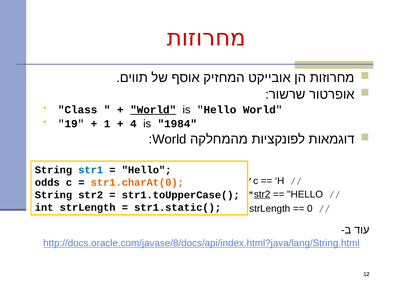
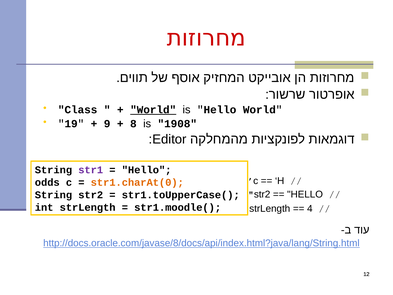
1: 1 -> 9 (107, 124)
4: 4 -> 8 (133, 124)
1984: 1984 -> 1908 (177, 124)
World: World -> Editor (169, 139)
str1 colour: blue -> purple (91, 170)
str2 underline: present -> none (262, 194)
str1.static(: str1.static( -> str1.moodle( (178, 207)
0: 0 -> 4 (310, 209)
